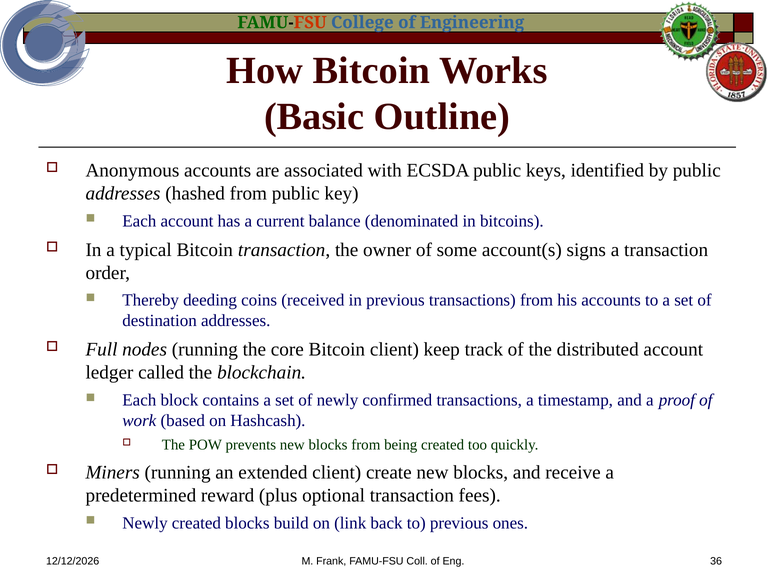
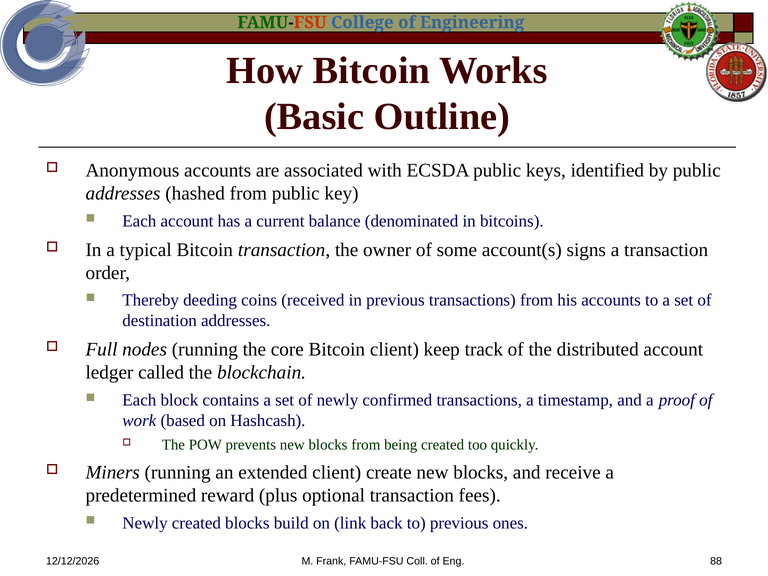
36: 36 -> 88 (716, 561)
